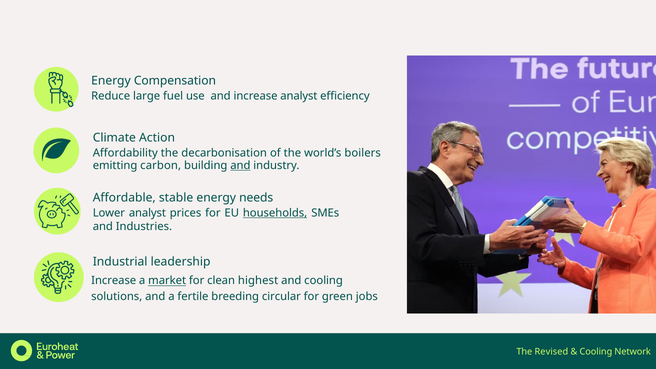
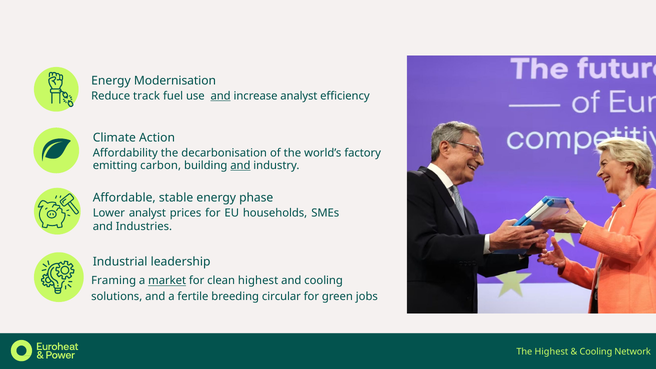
Compensation: Compensation -> Modernisation (175, 81)
large: large -> track (147, 96)
and underline: none -> present (221, 96)
boilers: boilers -> factory (363, 153)
needs: needs -> phase (256, 198)
households underline: present -> none (275, 213)
Increase: Increase -> Framing (114, 281)
The Revised: Revised -> Highest (551, 352)
